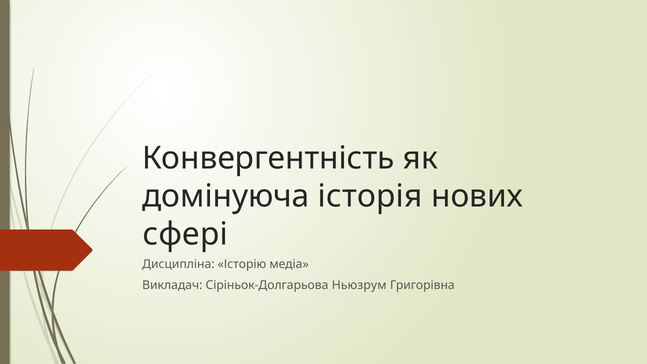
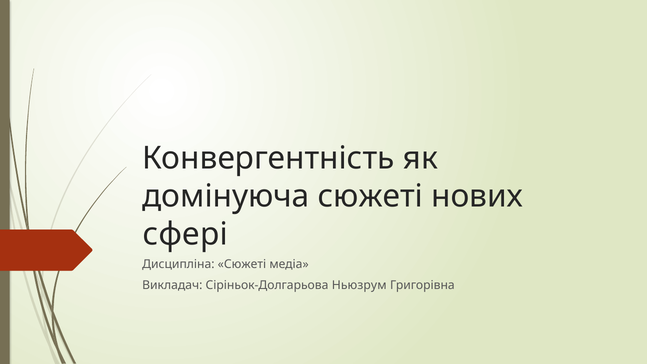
домінуюча історія: історія -> сюжеті (370, 196)
Дисципліна Історію: Історію -> Сюжеті (242, 264)
